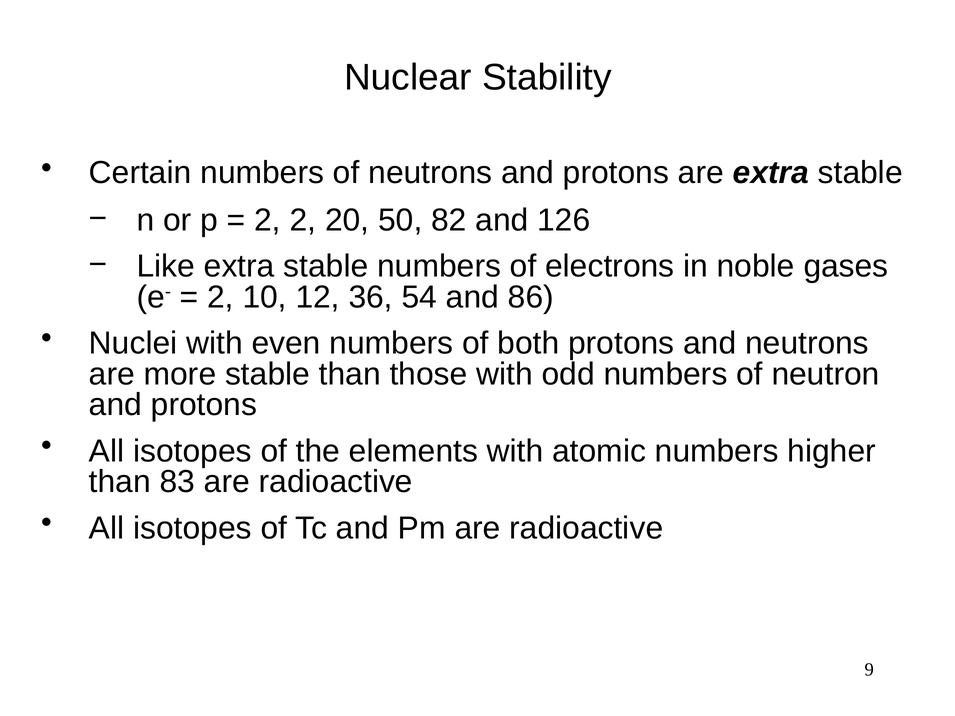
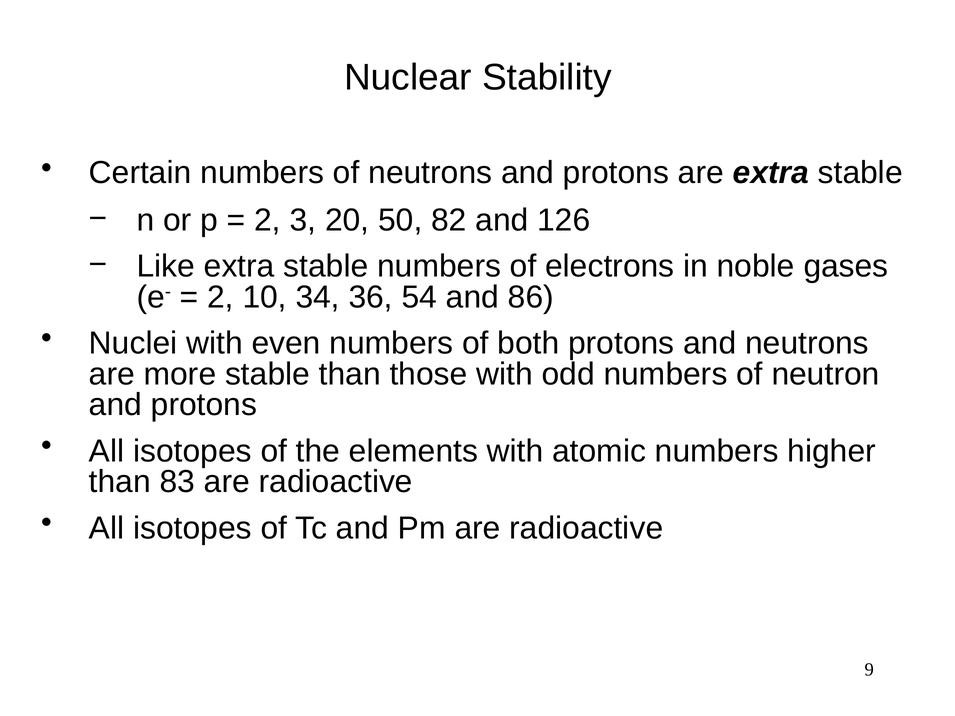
2 2: 2 -> 3 (303, 220)
12: 12 -> 34 (318, 297)
